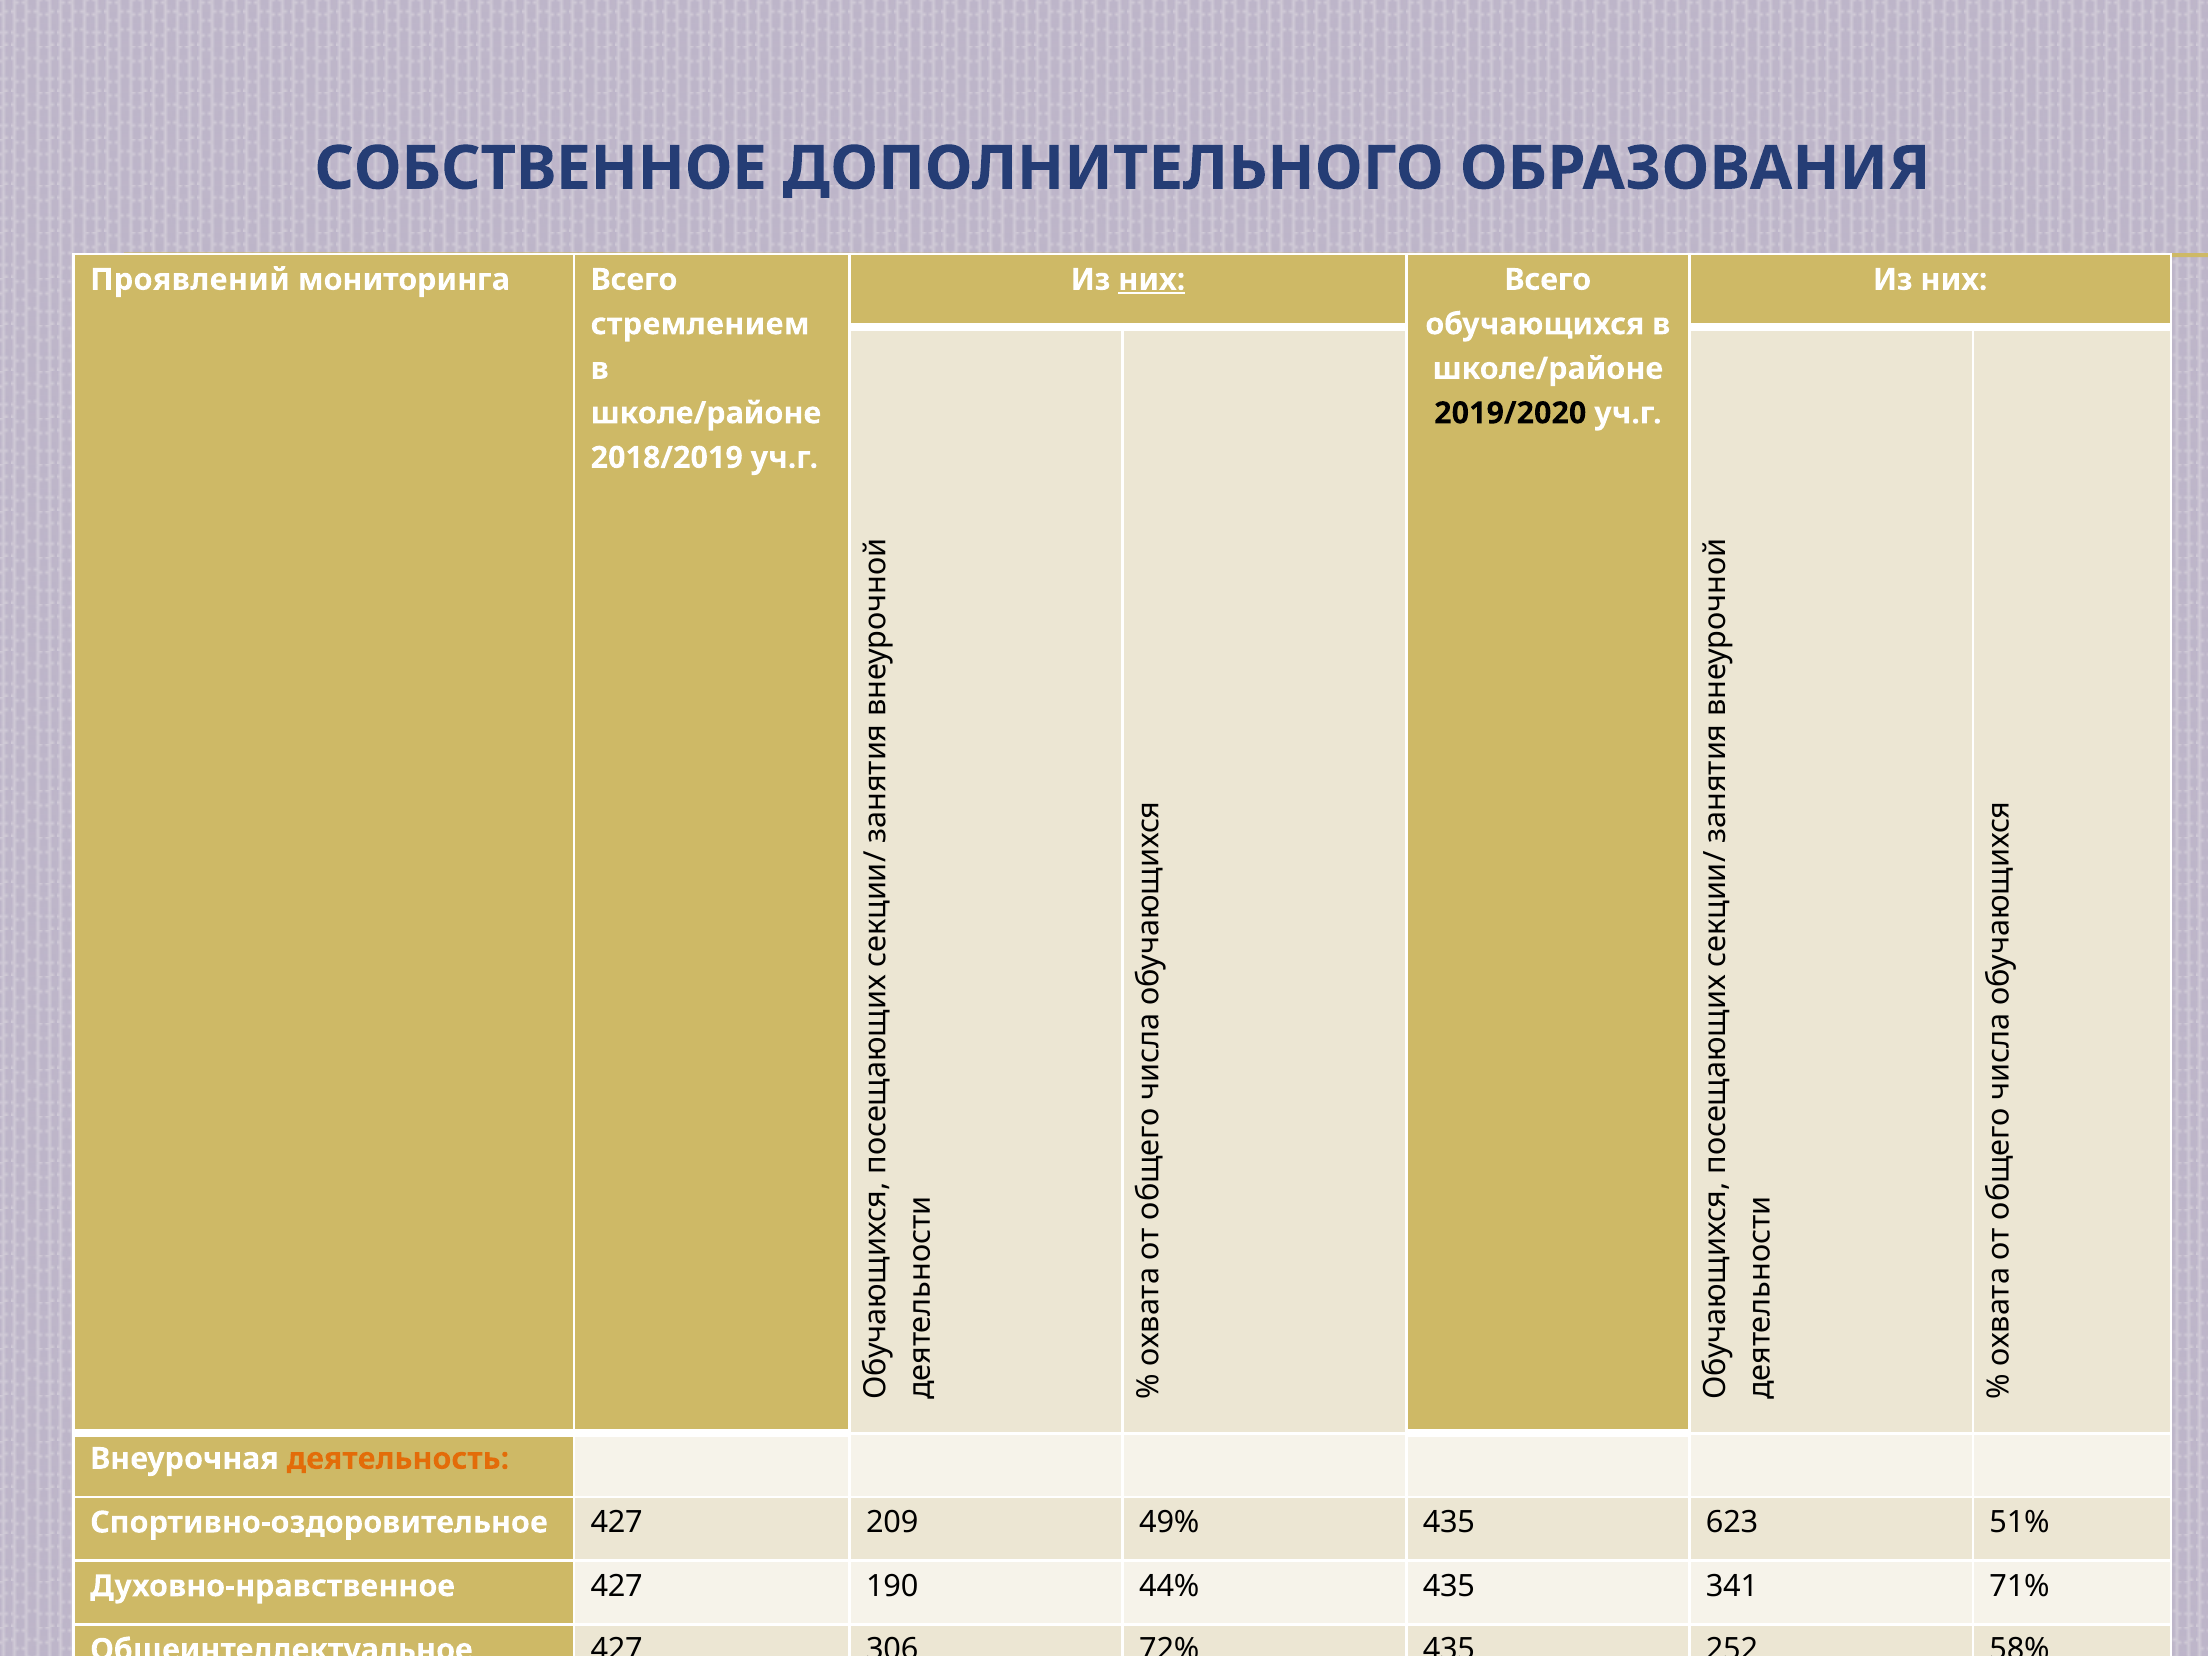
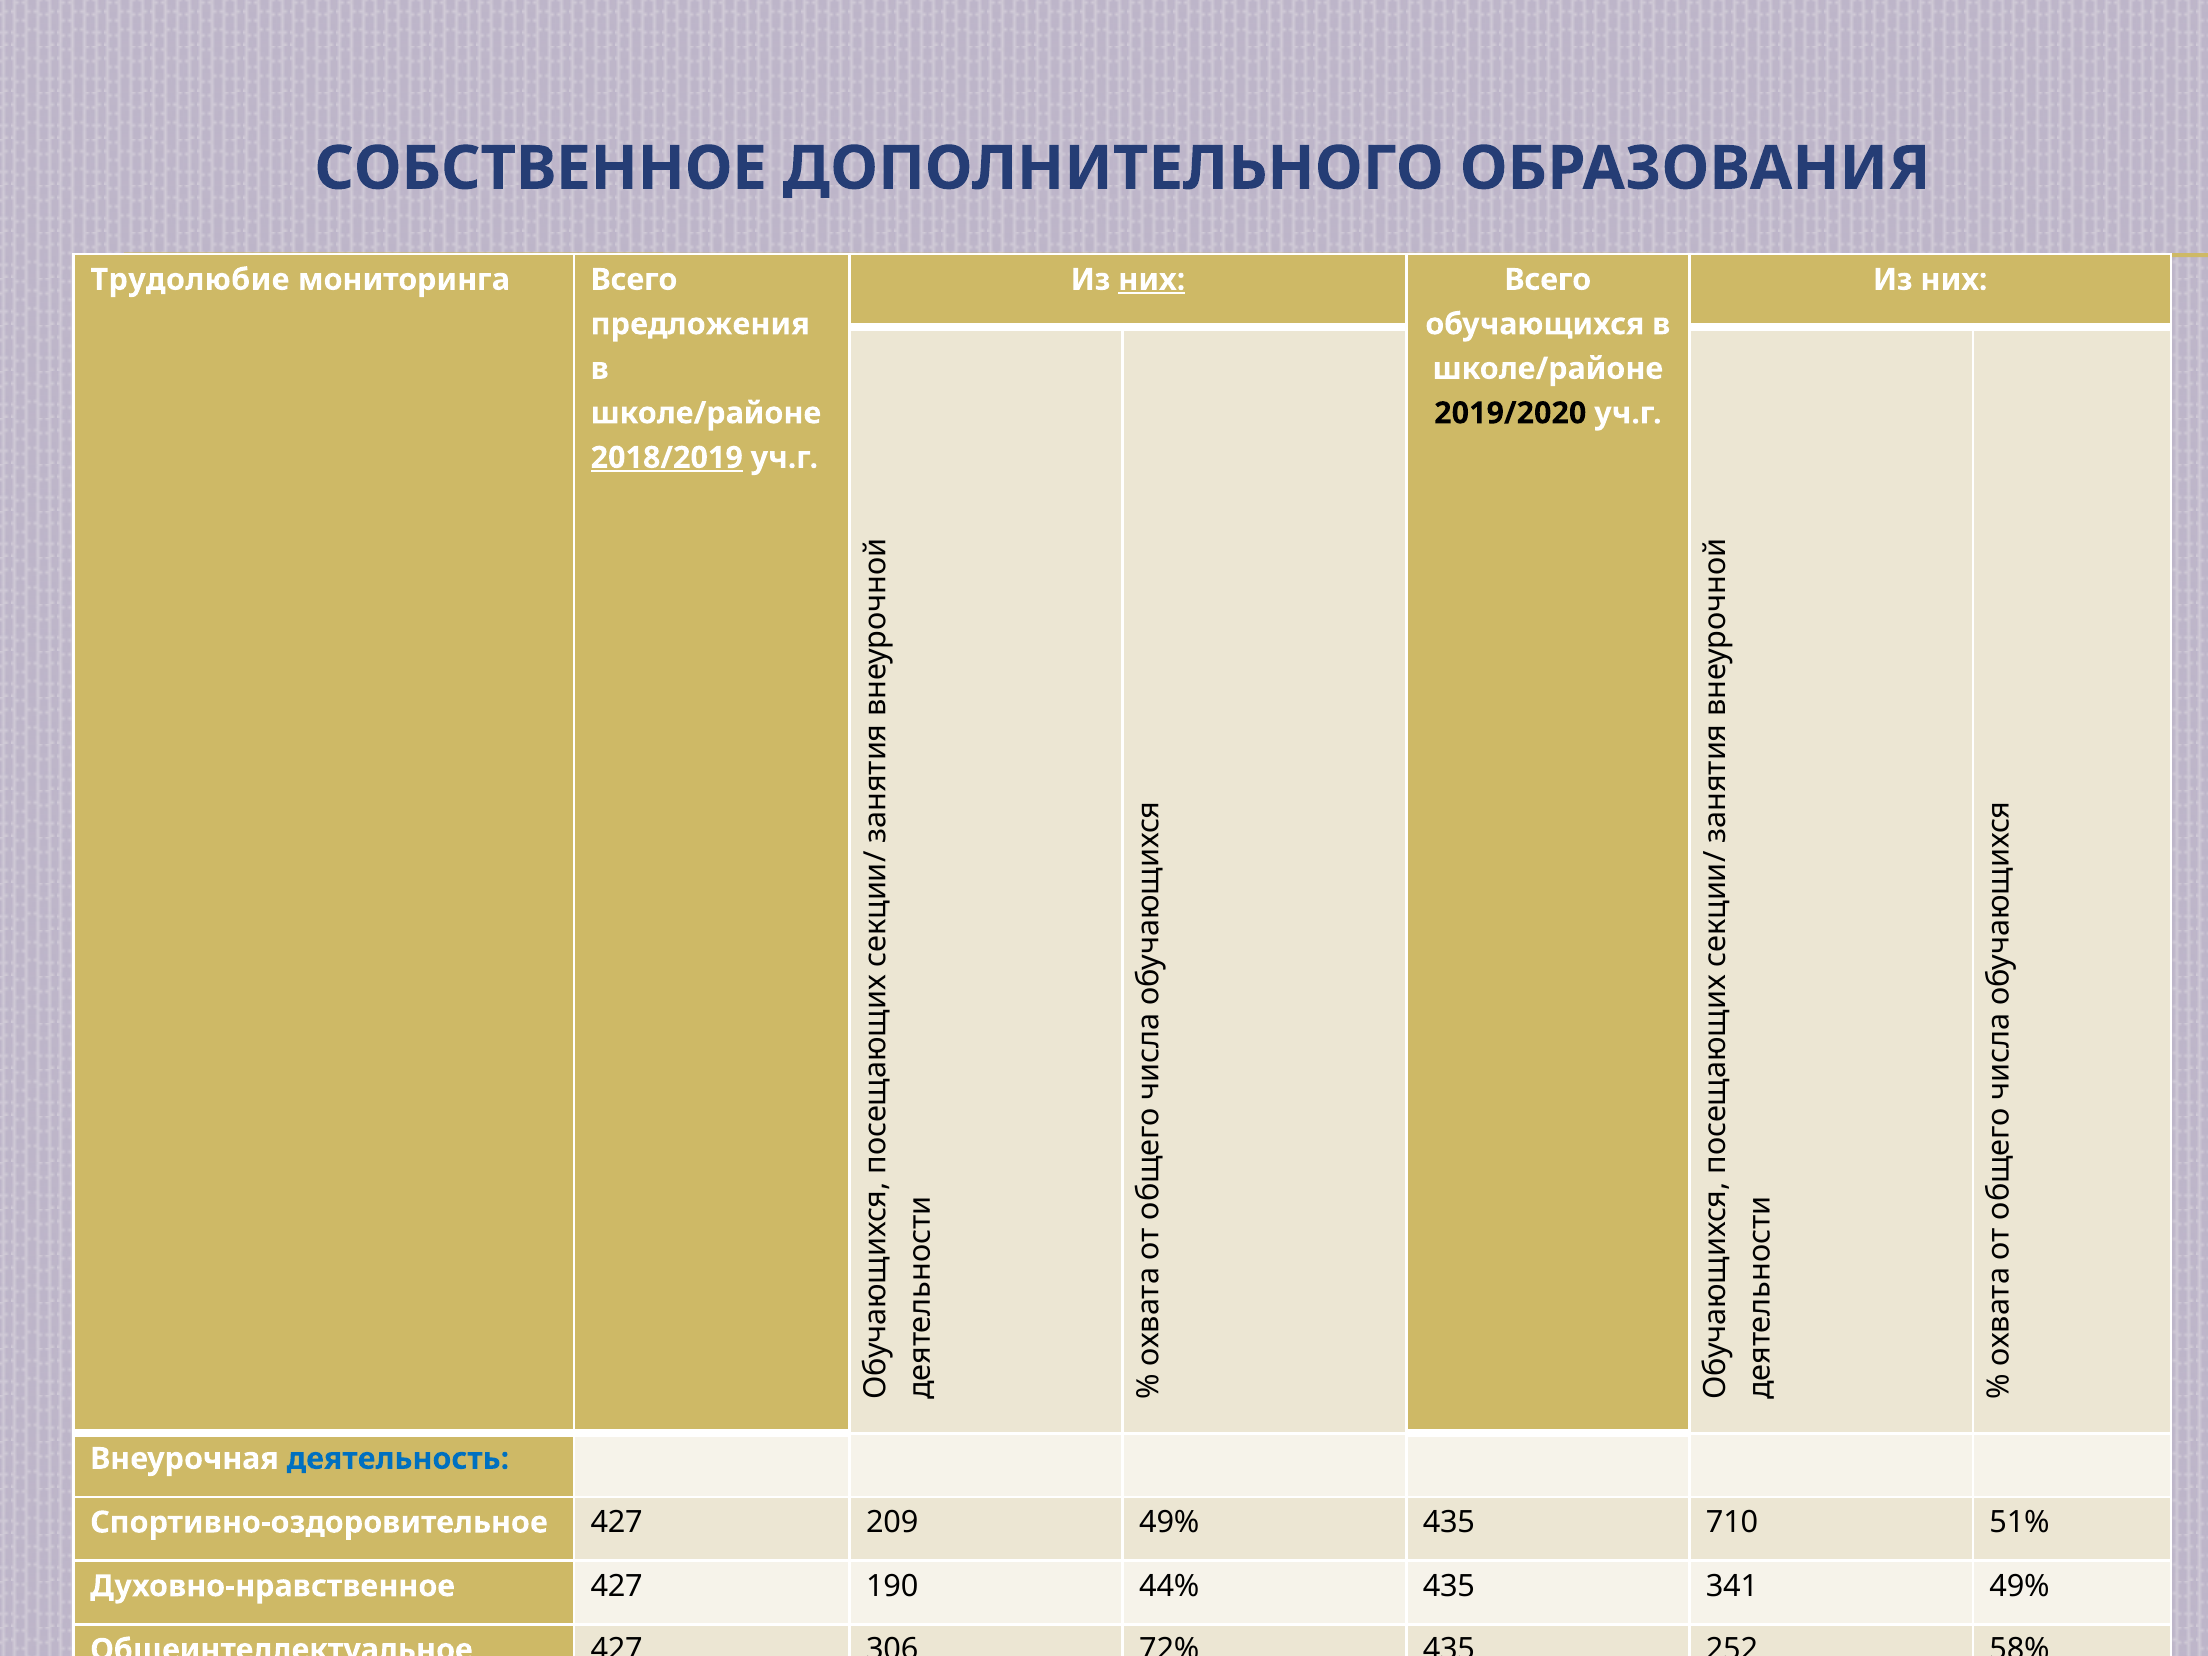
Проявлений: Проявлений -> Трудолюбие (190, 280)
стремлением: стремлением -> предложения (700, 324)
2018/2019 underline: none -> present (667, 458)
деятельность colour: orange -> blue (398, 1459)
623: 623 -> 710 (1732, 1522)
341 71%: 71% -> 49% (2020, 1586)
